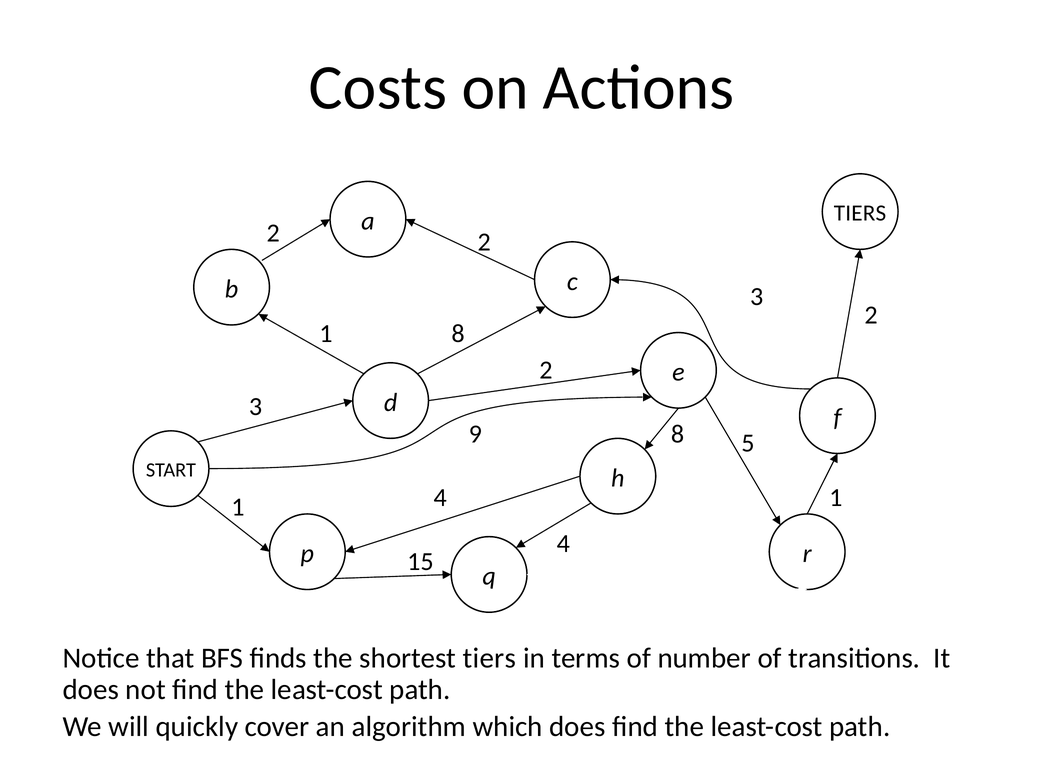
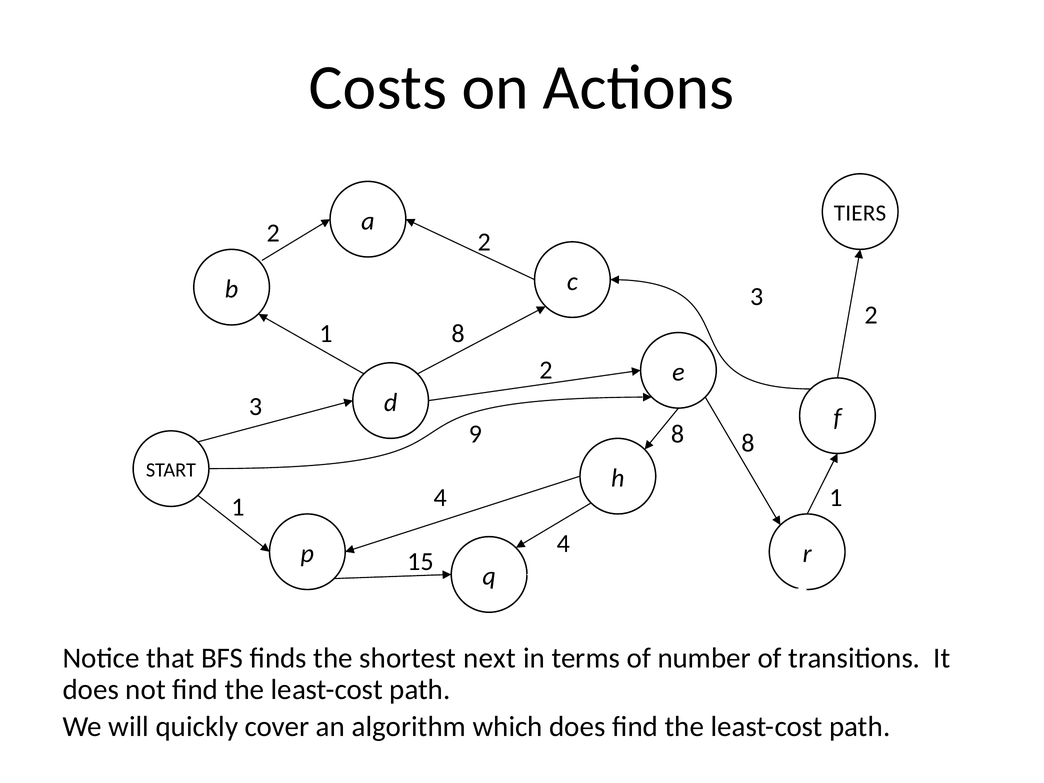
9 5: 5 -> 8 (748, 443)
shortest tiers: tiers -> next (490, 658)
